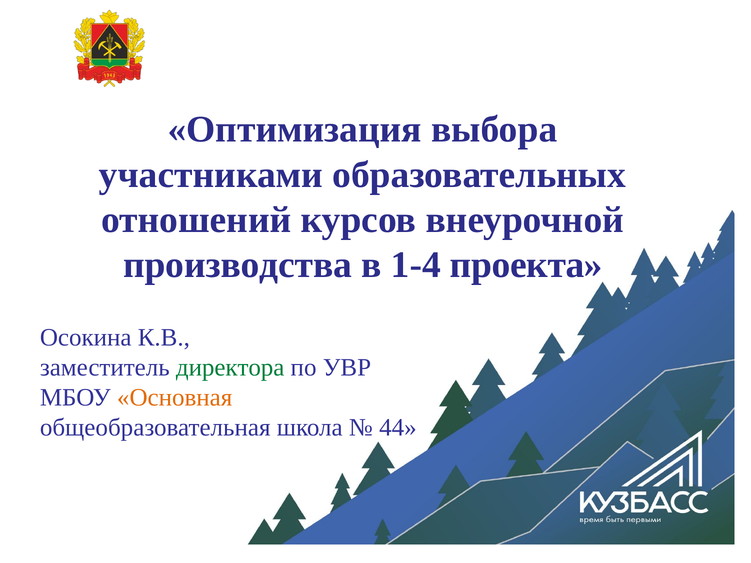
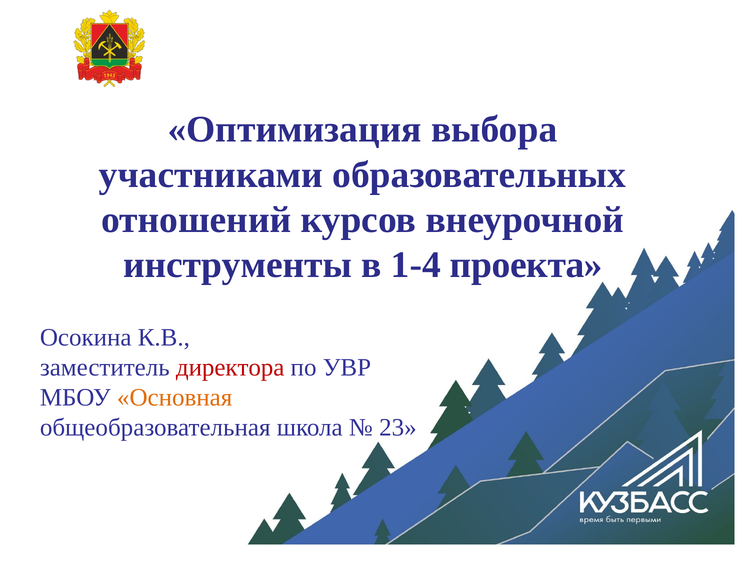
производства: производства -> инструменты (238, 265)
директора colour: green -> red (230, 368)
44: 44 -> 23 (398, 428)
